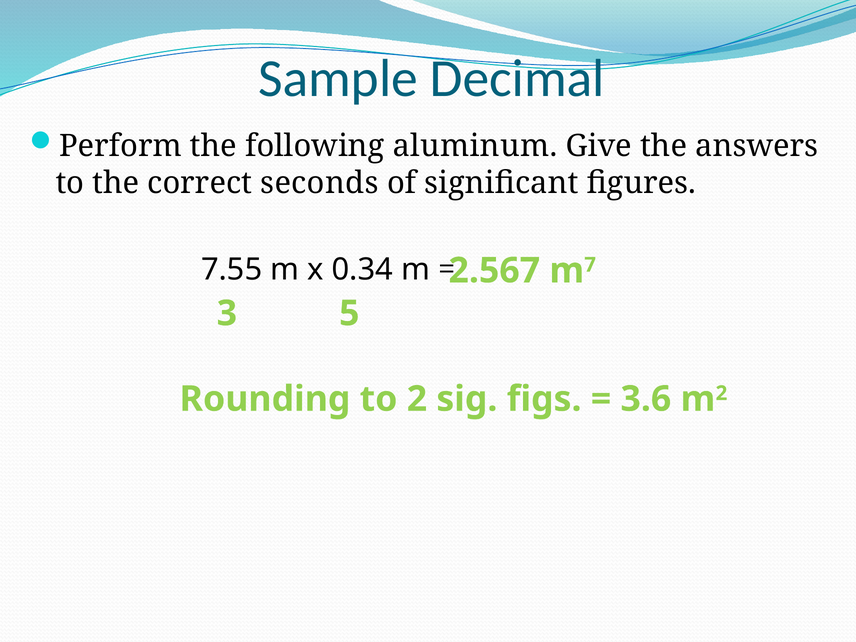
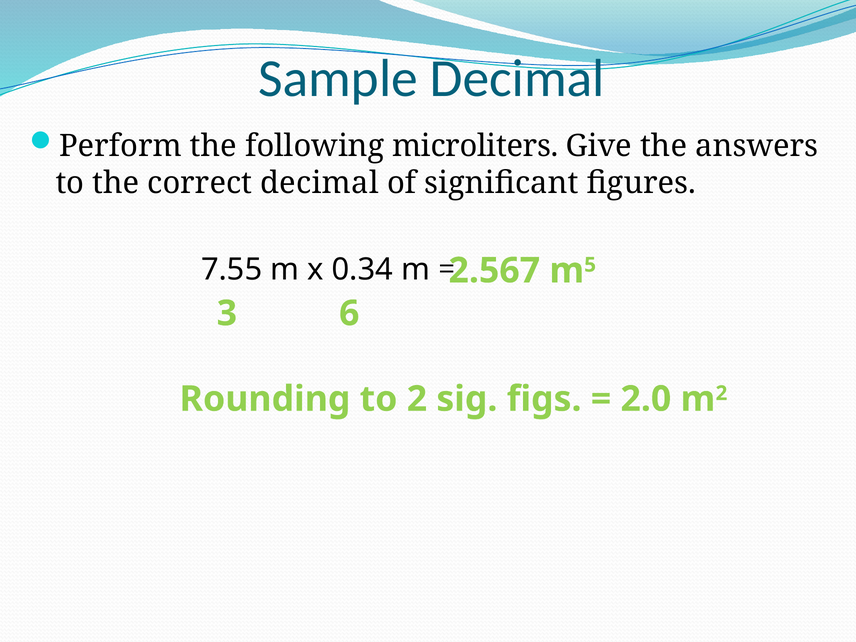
aluminum: aluminum -> microliters (475, 146)
correct seconds: seconds -> decimal (319, 183)
7: 7 -> 5 (590, 265)
5: 5 -> 6 (349, 313)
3.6: 3.6 -> 2.0 (646, 399)
